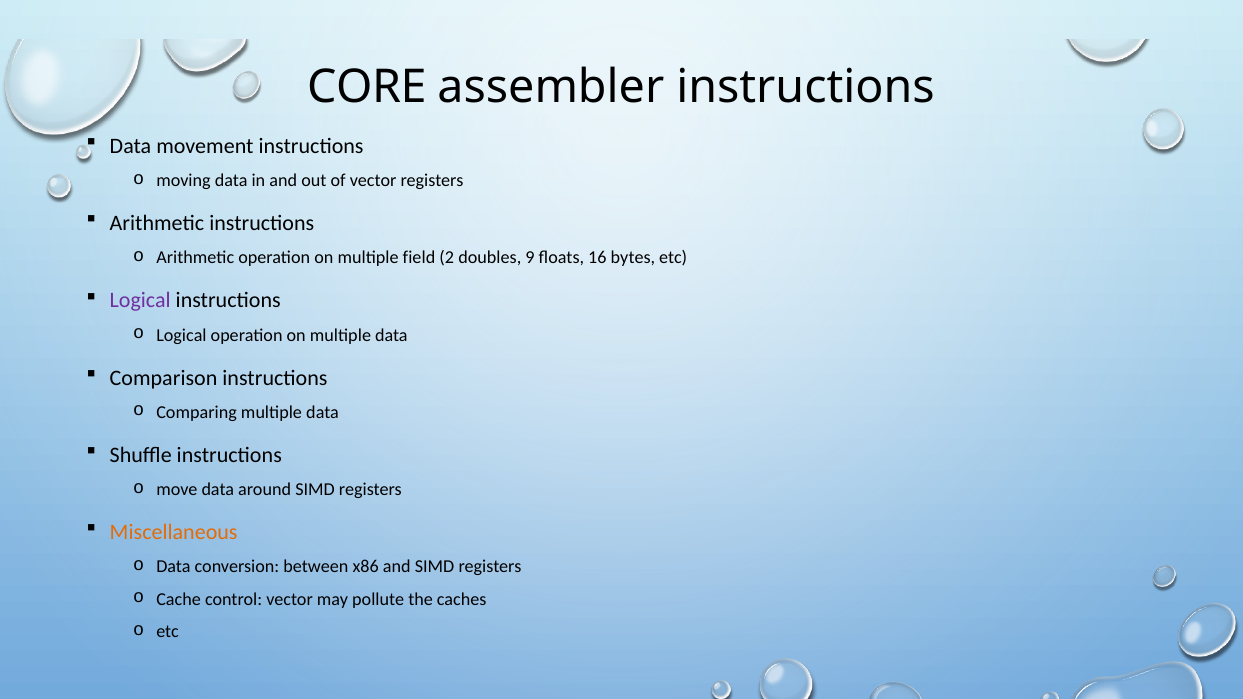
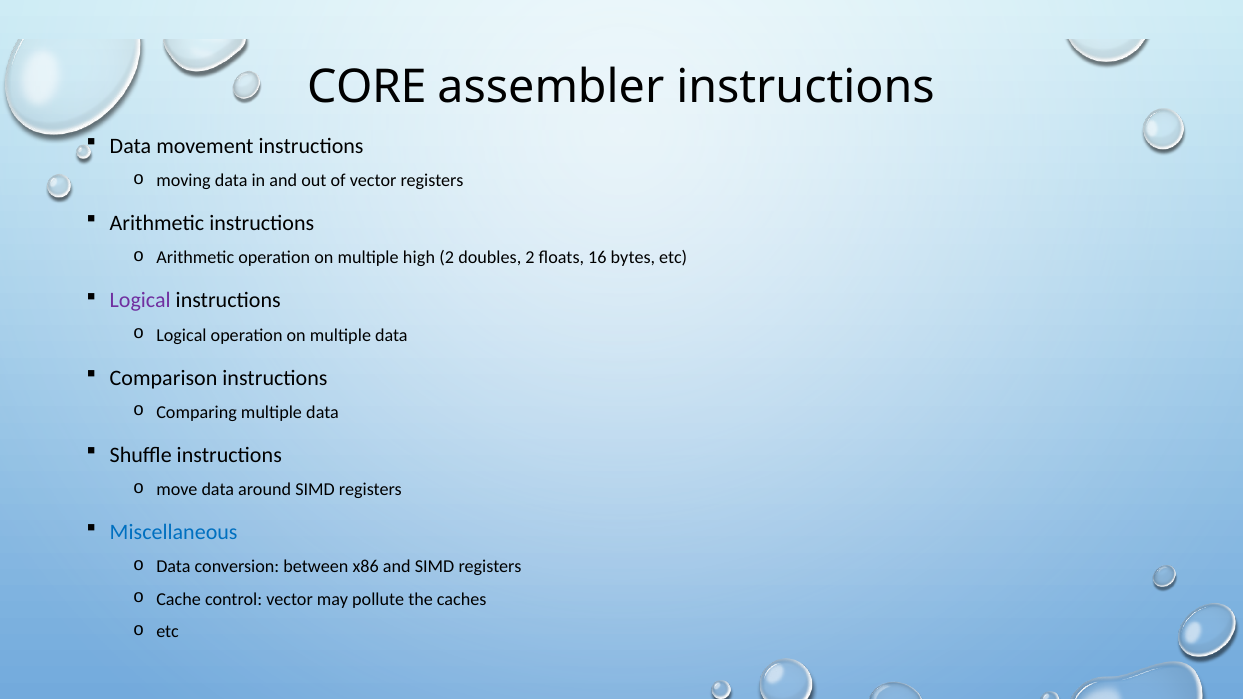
field: field -> high (419, 258)
doubles 9: 9 -> 2 (530, 258)
Miscellaneous colour: orange -> blue (174, 532)
